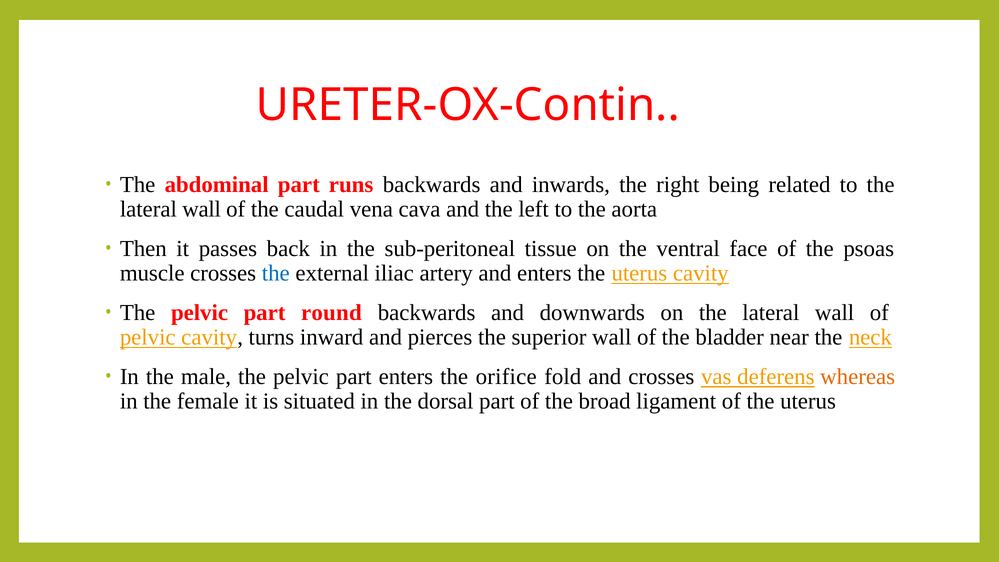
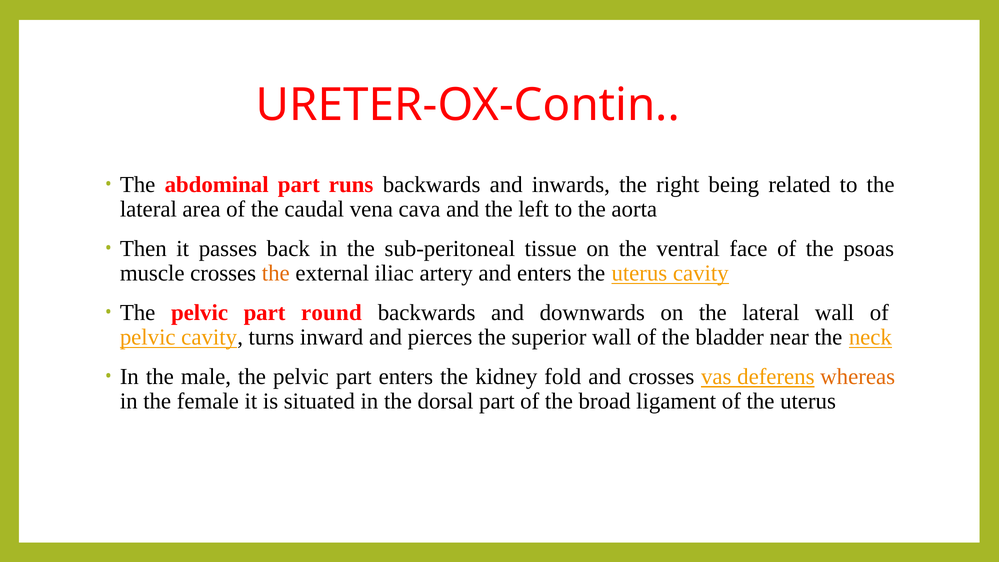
wall: wall -> area (201, 209)
the colour: blue -> orange (276, 273)
orifice: orifice -> kidney (506, 377)
